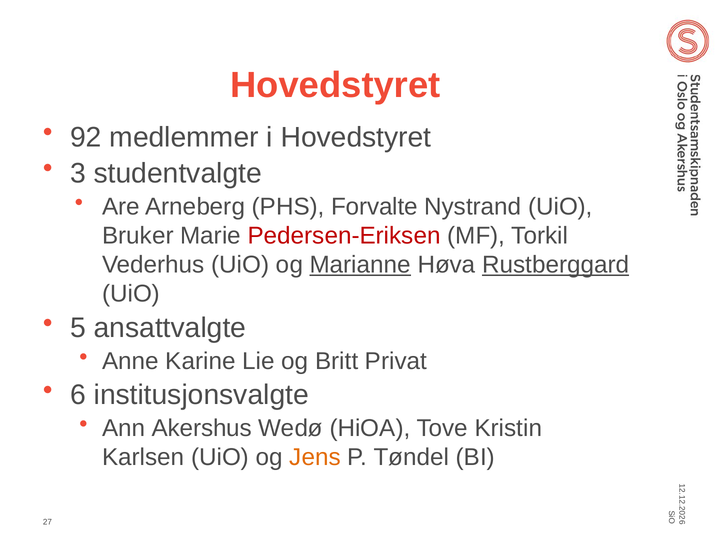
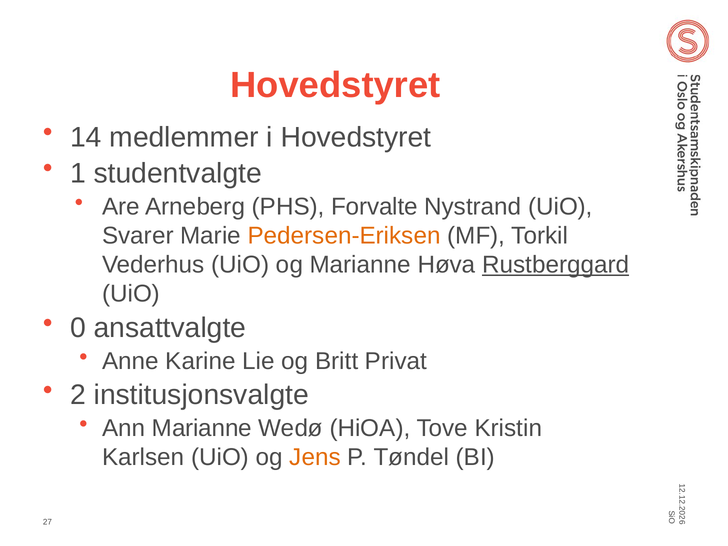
92: 92 -> 14 (86, 137)
3: 3 -> 1 (78, 173)
Bruker: Bruker -> Svarer (138, 236)
Pedersen-Eriksen colour: red -> orange (344, 236)
Marianne underline: present -> none (360, 265)
5: 5 -> 0 (78, 328)
6: 6 -> 2 (78, 395)
Ann Akershus: Akershus -> Marianne (202, 428)
